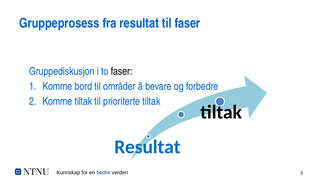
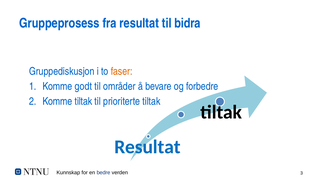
til faser: faser -> bidra (187, 23)
faser colour: black -> orange (122, 71)
bord: bord -> godt (83, 86)
